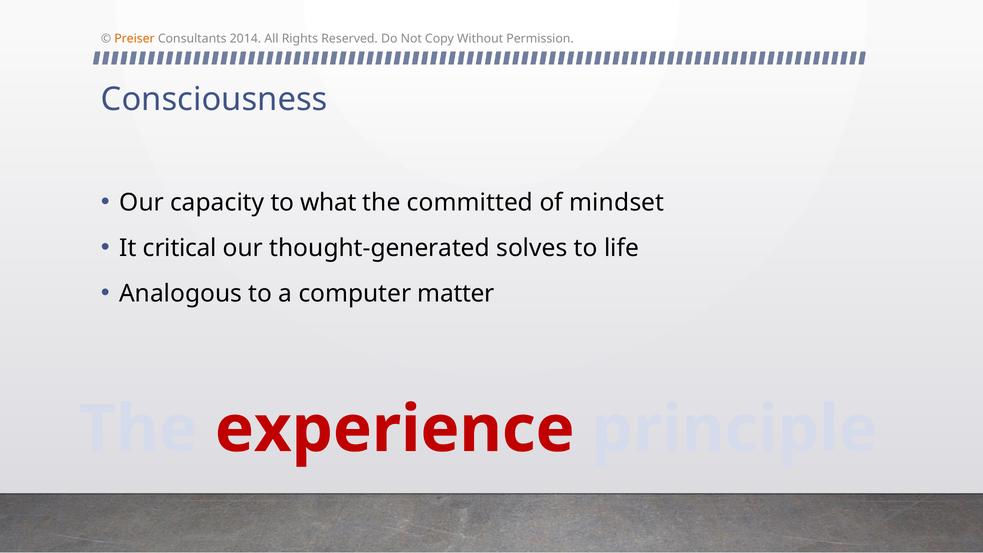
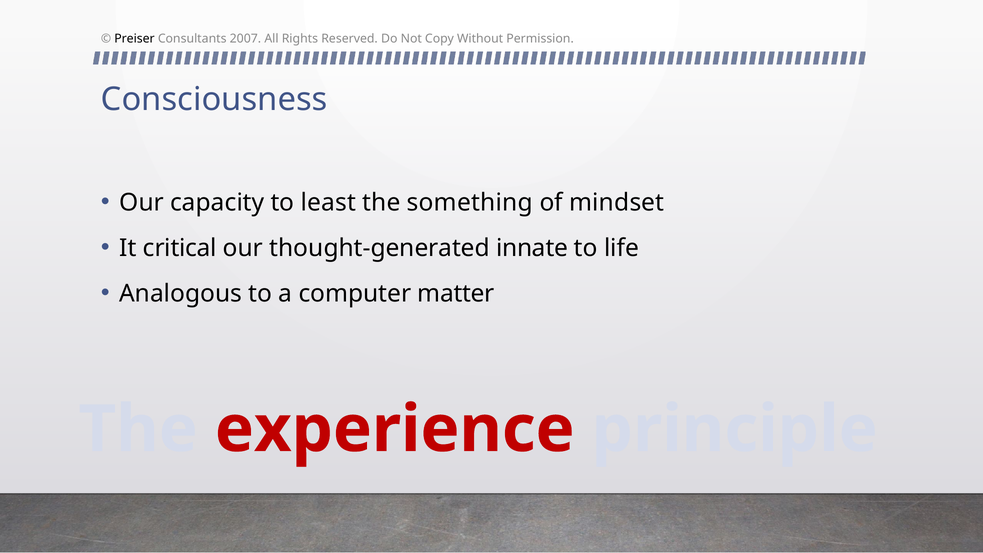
Preiser colour: orange -> black (134, 39)
2014: 2014 -> 2007 (245, 39)
what: what -> least (328, 202)
committed: committed -> something (470, 202)
solves: solves -> innate (532, 248)
